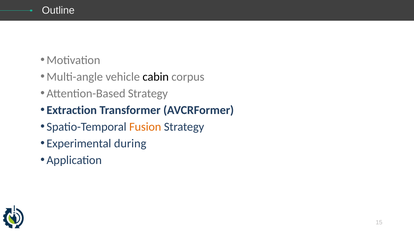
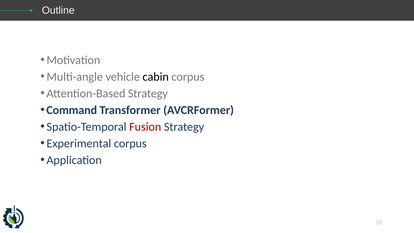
Extraction: Extraction -> Command (72, 110)
Fusion colour: orange -> red (145, 127)
Experimental during: during -> corpus (130, 143)
